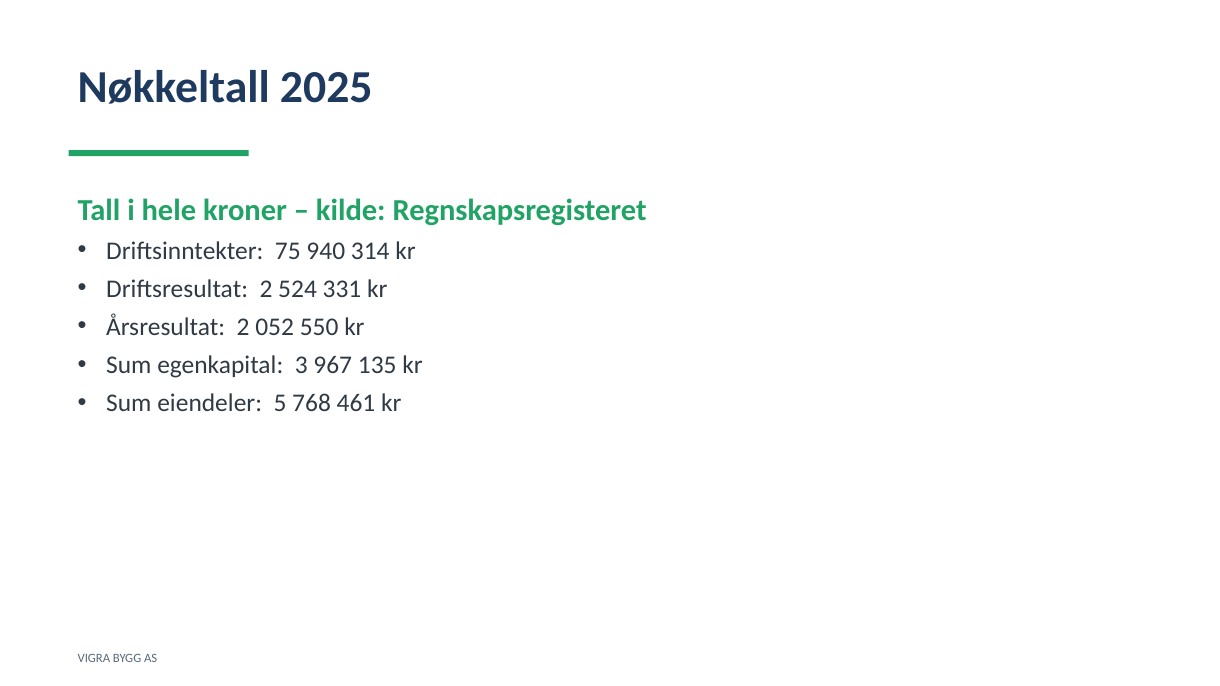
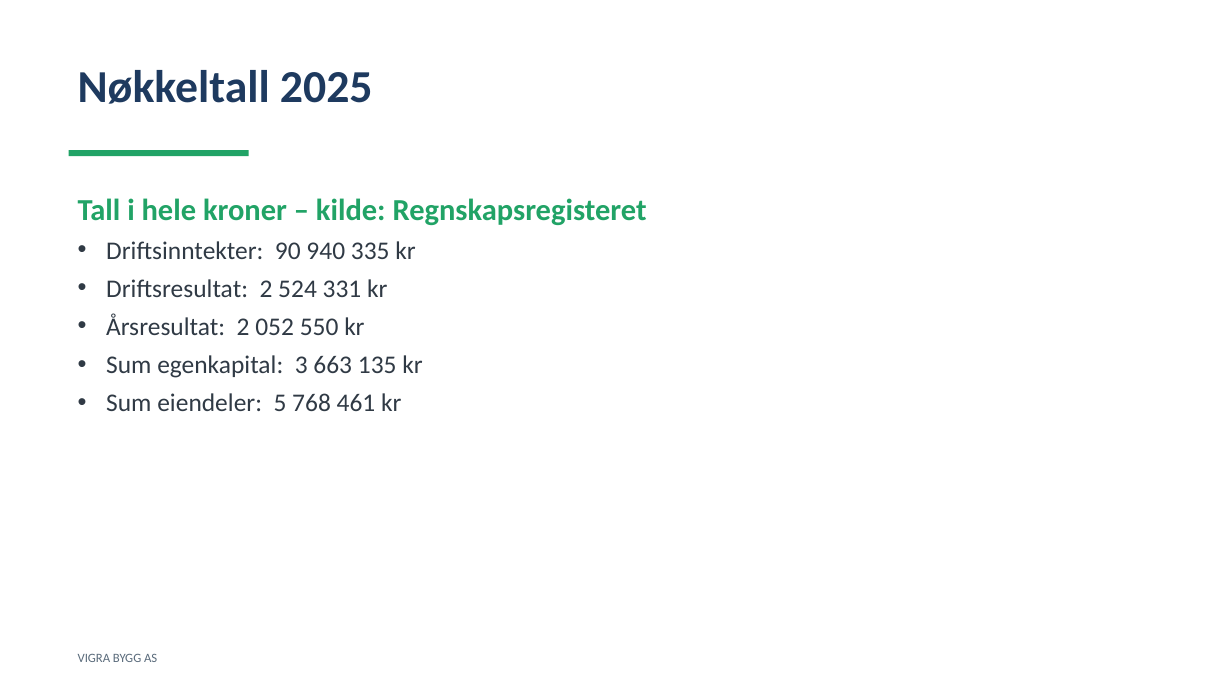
75: 75 -> 90 (288, 251)
314: 314 -> 335 (370, 251)
967: 967 -> 663 (333, 365)
